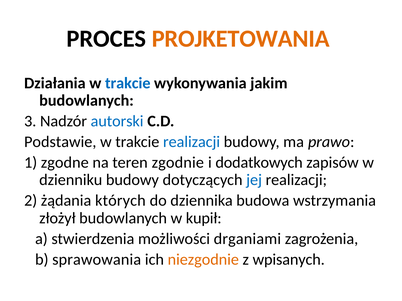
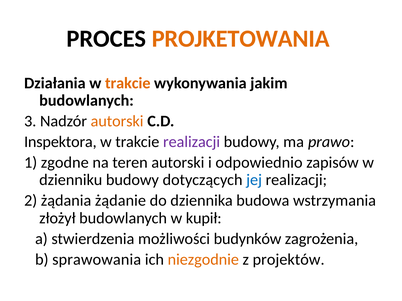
trakcie colour: blue -> orange (128, 83)
autorski colour: blue -> orange (117, 121)
Podstawie: Podstawie -> Inspektora (60, 142)
realizacji colour: blue -> purple (192, 142)
teren zgodnie: zgodnie -> autorski (178, 163)
dodatkowych: dodatkowych -> odpowiednio (259, 163)
których: których -> żądanie (120, 201)
drganiami: drganiami -> budynków (248, 239)
wpisanych: wpisanych -> projektów (289, 260)
